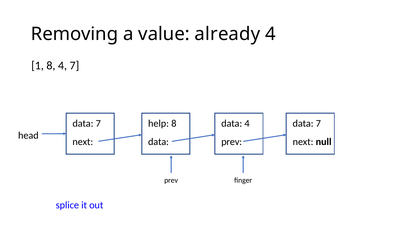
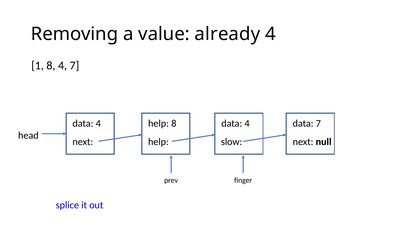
7: 7 -> 4 (98, 123)
data: data -> help (158, 142)
prev: prev -> slow (232, 142)
